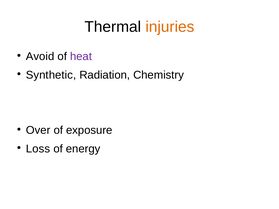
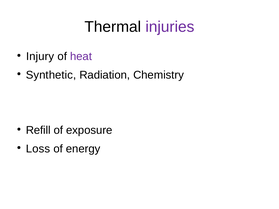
injuries colour: orange -> purple (170, 27)
Avoid: Avoid -> Injury (40, 56)
Over: Over -> Refill (38, 130)
